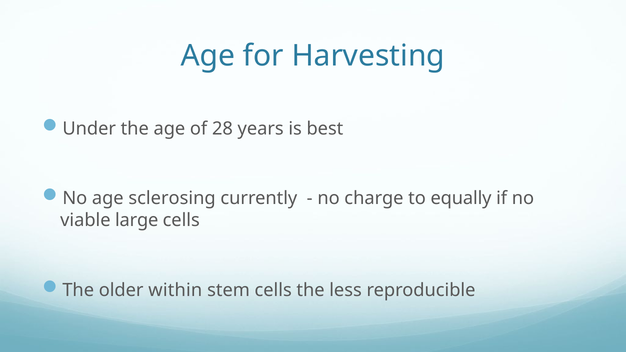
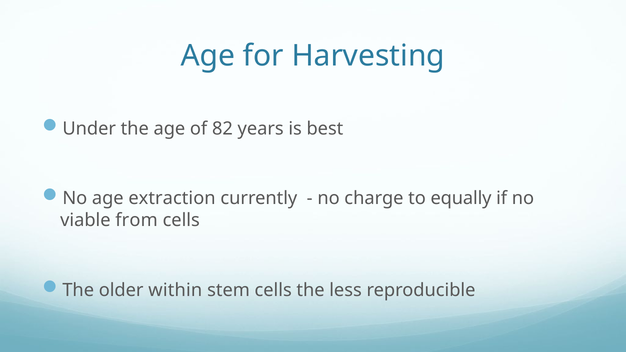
28: 28 -> 82 (222, 129)
sclerosing: sclerosing -> extraction (172, 199)
large: large -> from (137, 220)
